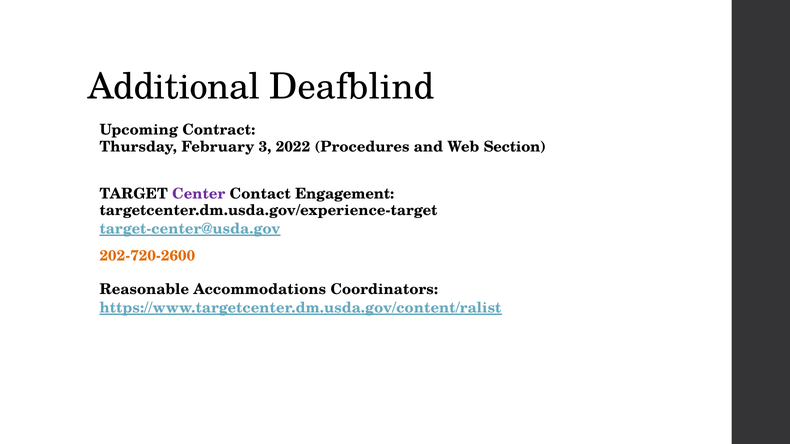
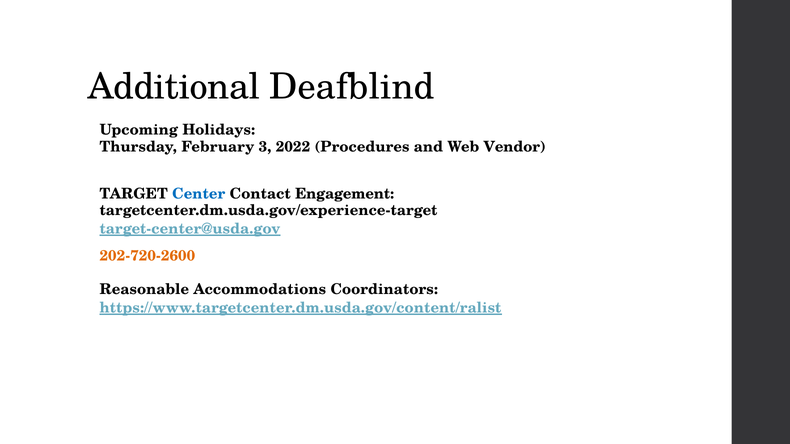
Contract: Contract -> Holidays (219, 130)
Section: Section -> Vendor (515, 147)
Center colour: purple -> blue (199, 194)
